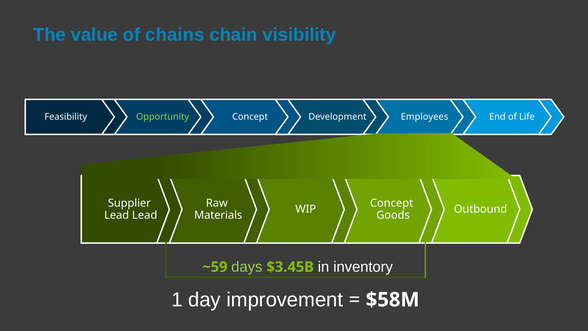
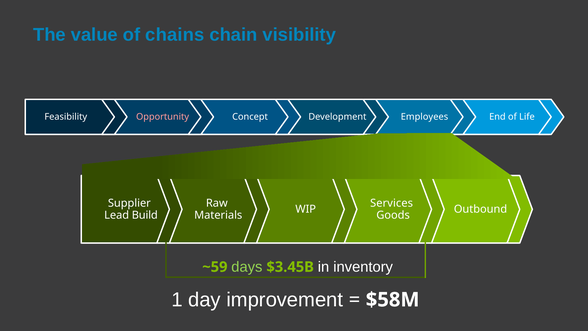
Opportunity colour: light green -> pink (163, 117)
Concept: Concept -> Services (392, 203)
Lead Lead: Lead -> Build (145, 215)
